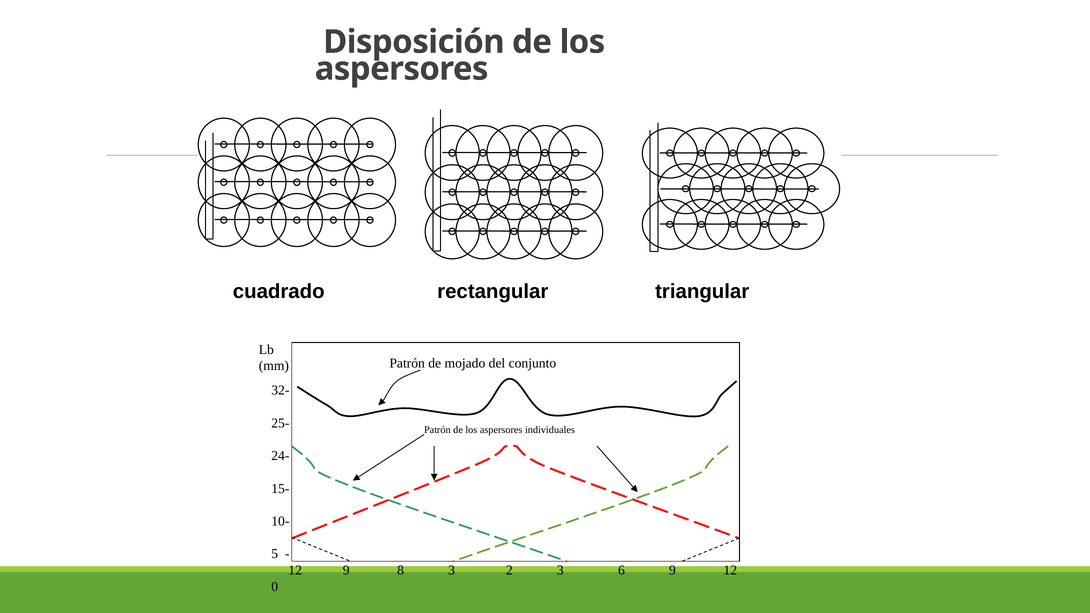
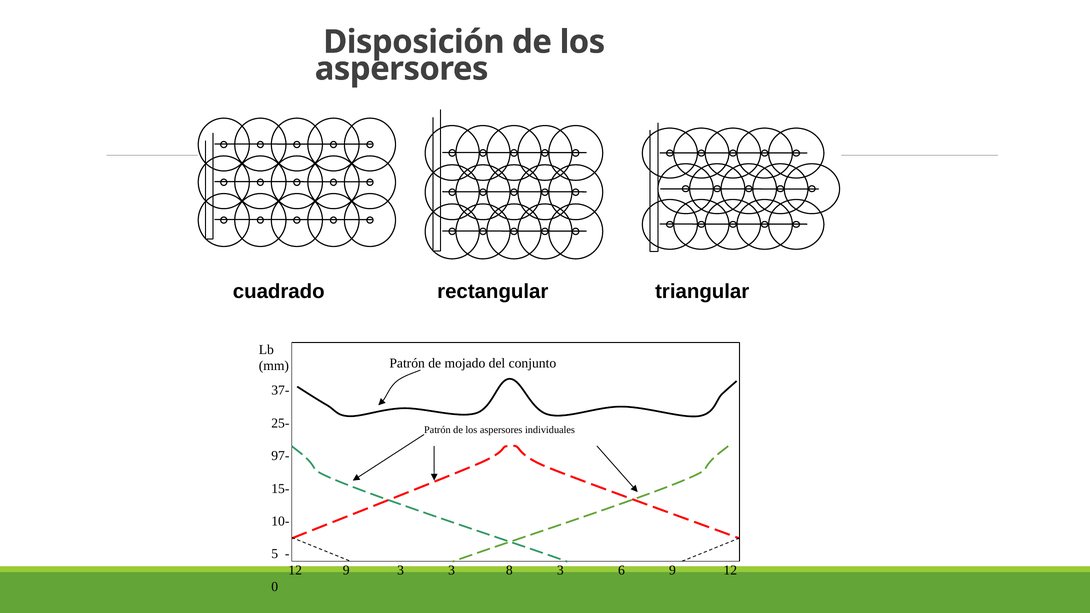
32-: 32- -> 37- (280, 391)
24-: 24- -> 97- (280, 456)
9 8: 8 -> 3 (401, 570)
2: 2 -> 8 (509, 570)
